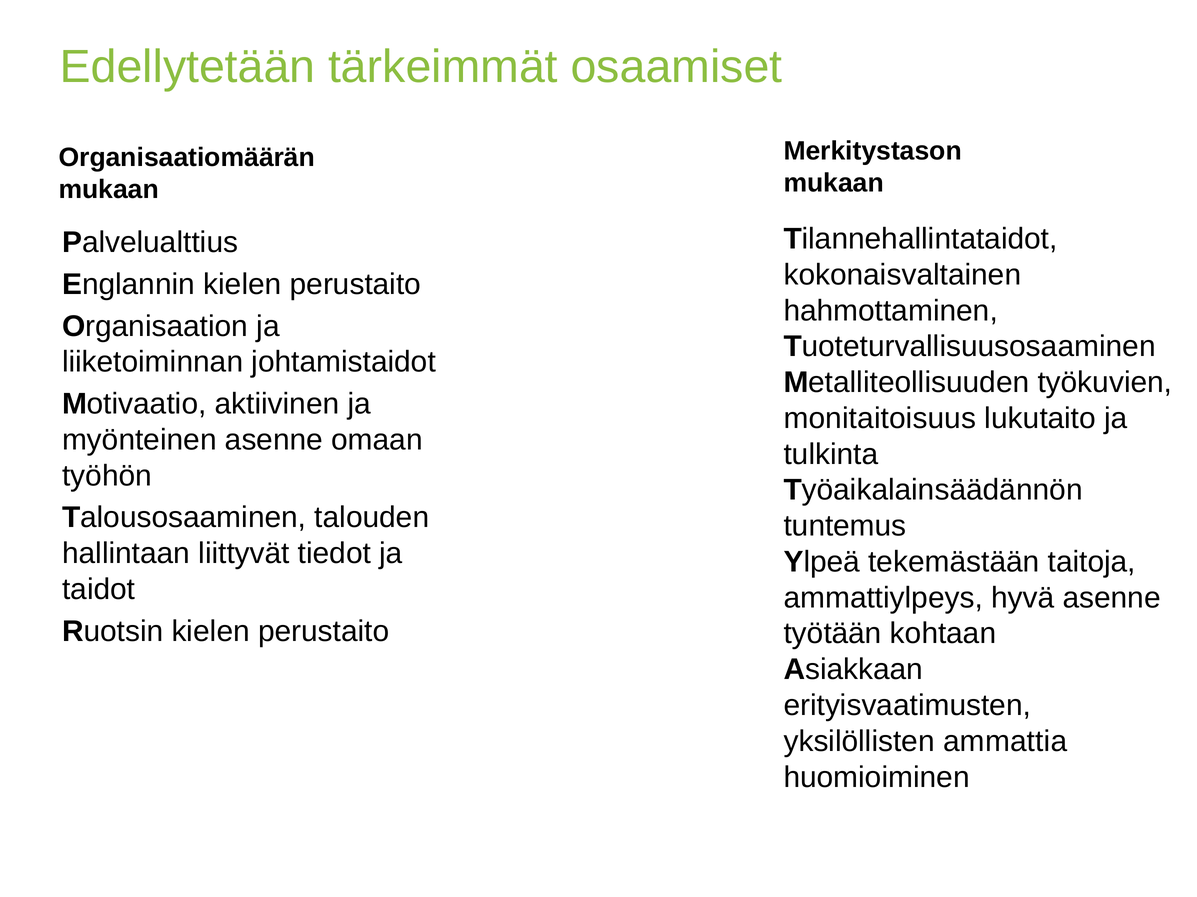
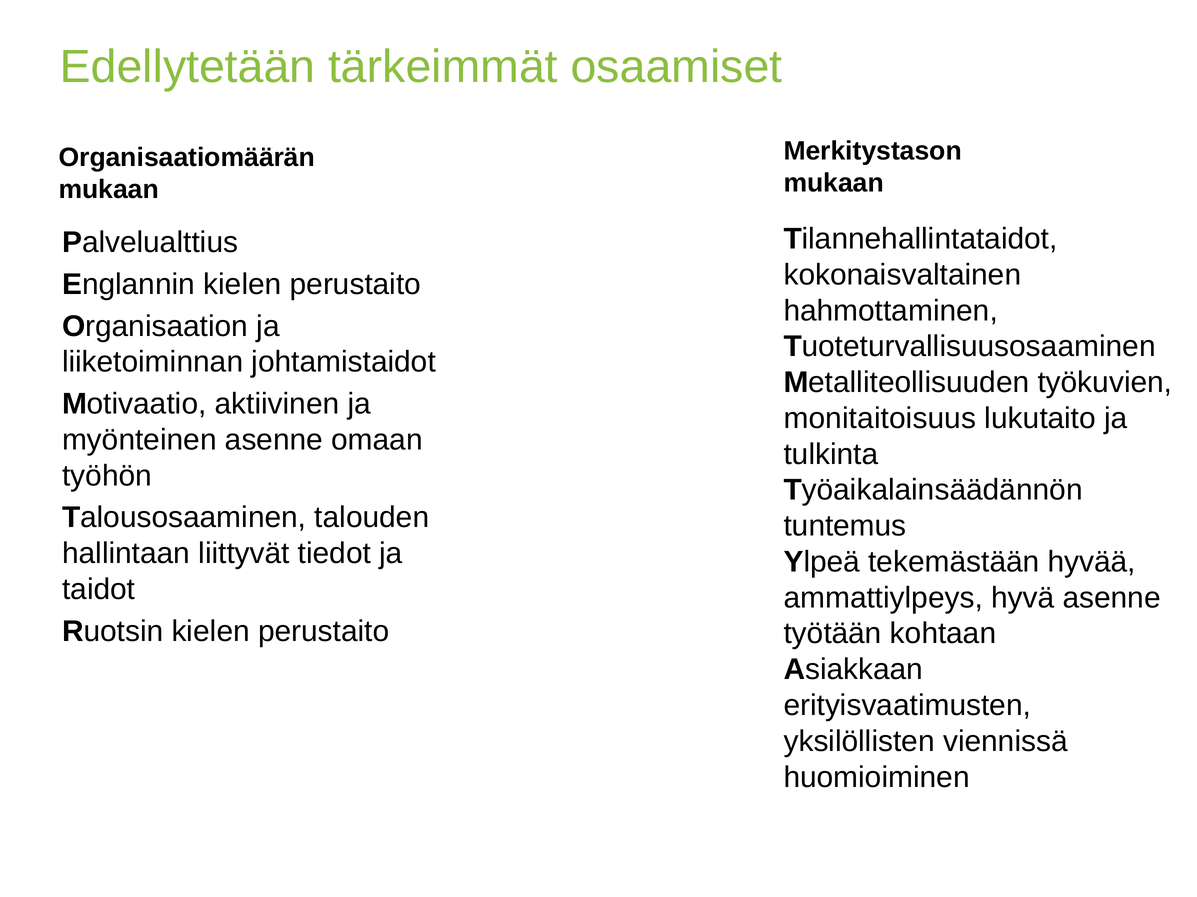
taitoja: taitoja -> hyvää (1092, 562)
ammattia: ammattia -> viennissä (1005, 742)
